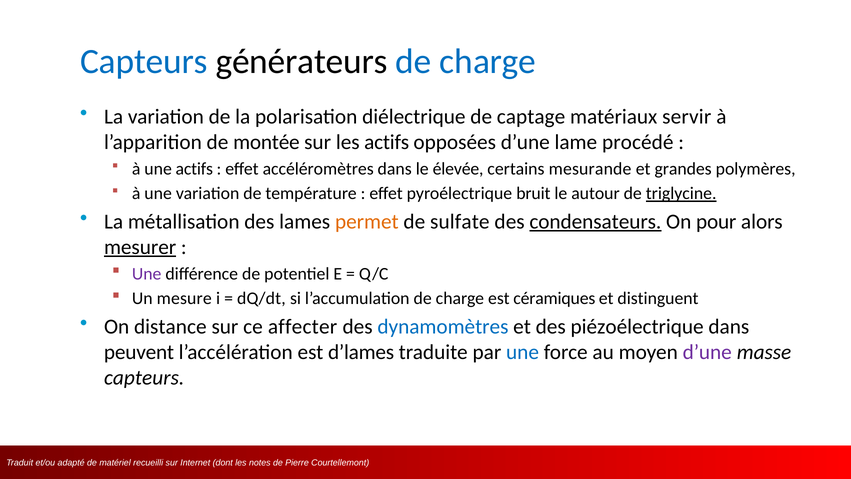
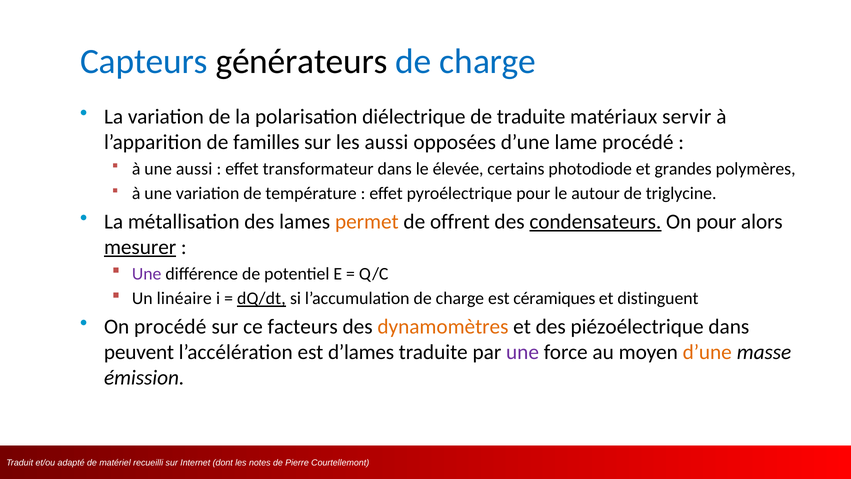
de captage: captage -> traduite (531, 116)
montée: montée -> familles (266, 142)
les actifs: actifs -> aussi (386, 142)
une actifs: actifs -> aussi (194, 169)
accéléromètres: accéléromètres -> transformateur (318, 169)
mesurande: mesurande -> photodiode (590, 169)
pyroélectrique bruit: bruit -> pour (533, 193)
triglycine underline: present -> none (681, 193)
sulfate: sulfate -> offrent (460, 221)
mesure: mesure -> linéaire (184, 298)
dQ/dt underline: none -> present (261, 298)
On distance: distance -> procédé (170, 326)
affecter: affecter -> facteurs (303, 326)
dynamomètres colour: blue -> orange (443, 326)
une colour: blue -> purple (523, 352)
d’une colour: purple -> orange (707, 352)
capteurs: capteurs -> émission (144, 377)
